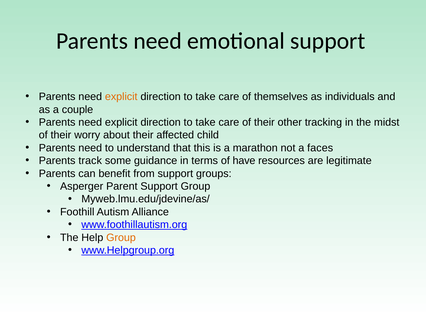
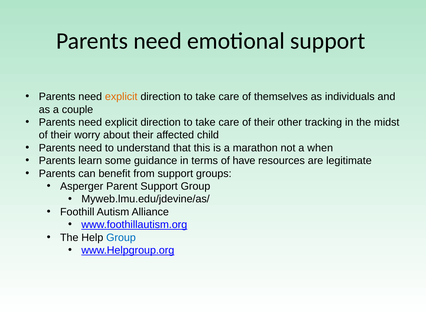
faces: faces -> when (320, 148)
track: track -> learn (90, 160)
Group colour: orange -> blue (121, 237)
